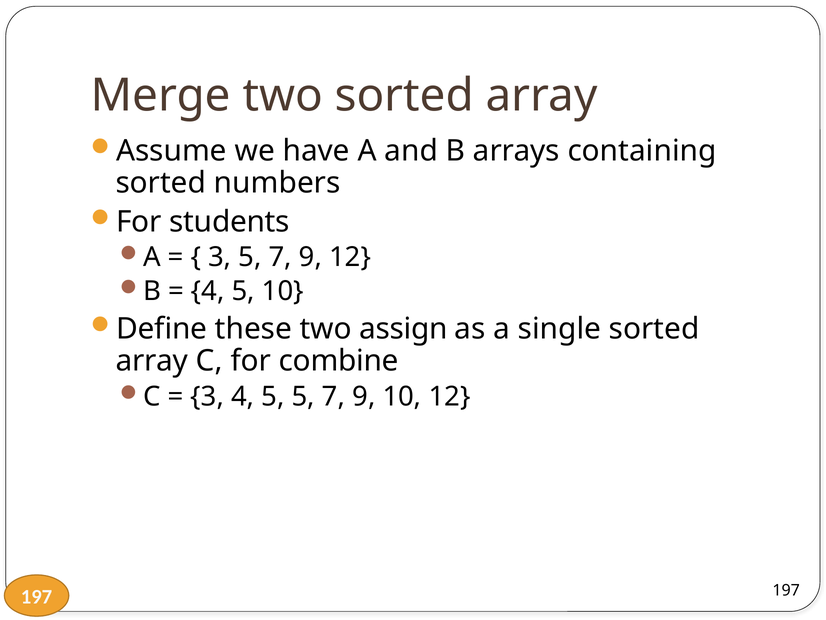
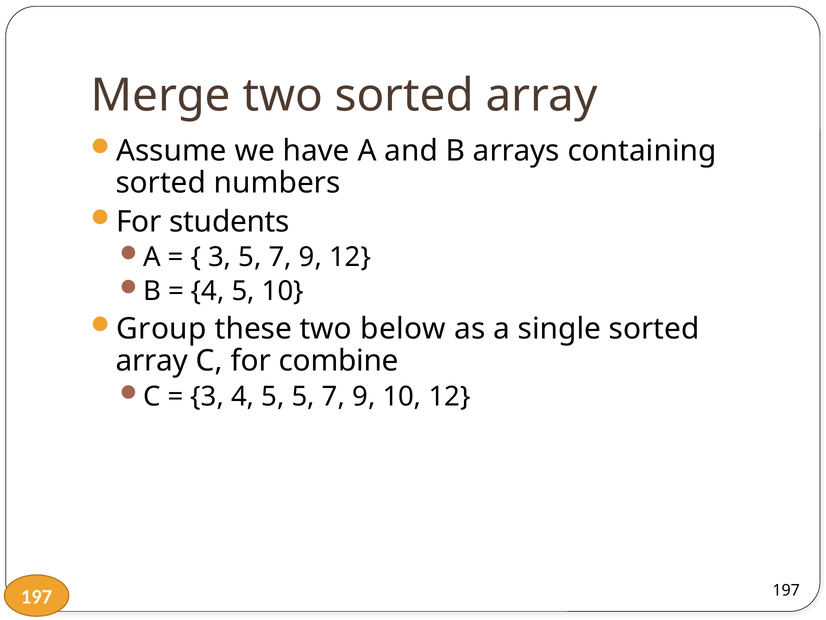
Define: Define -> Group (161, 329)
assign: assign -> below (403, 329)
